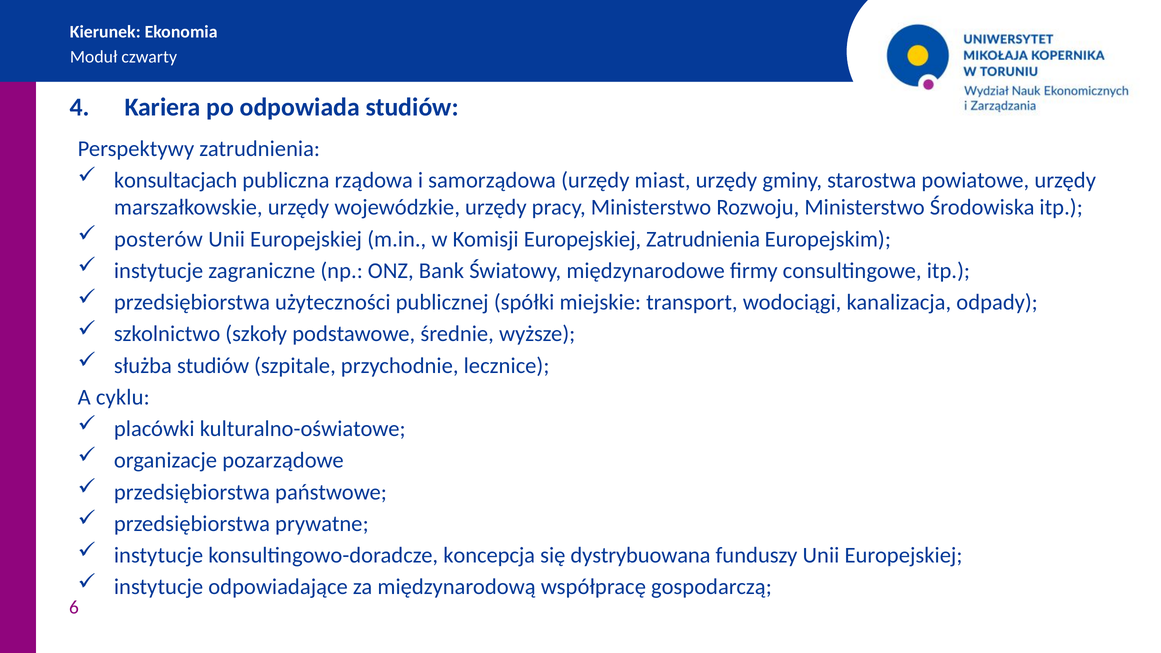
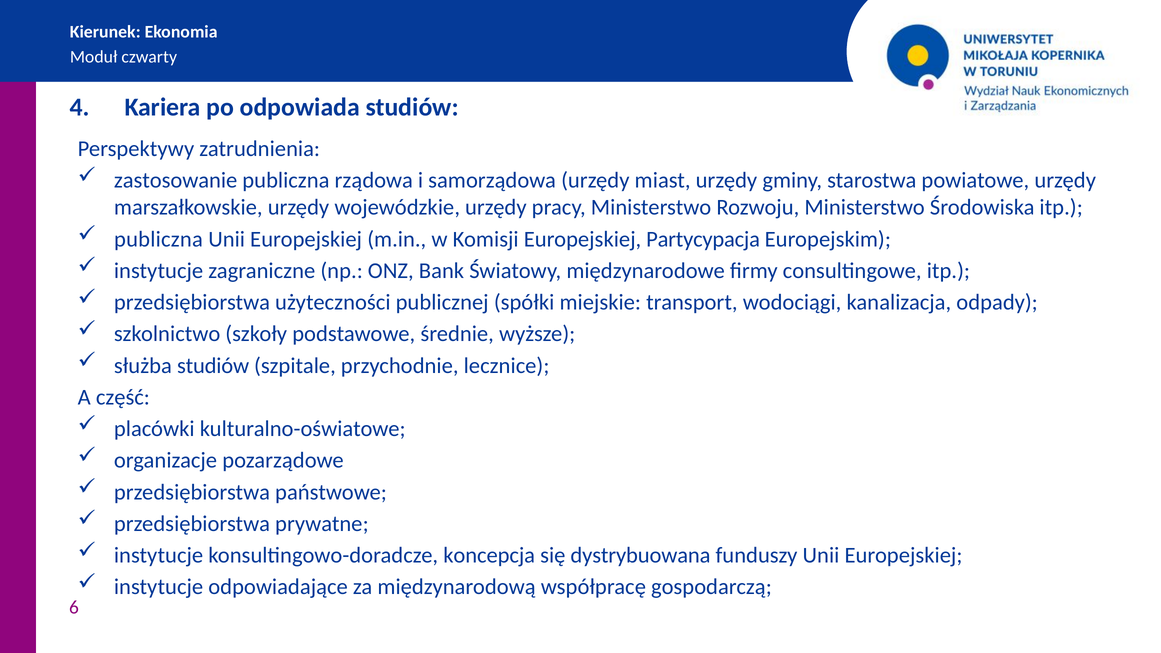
konsultacjach: konsultacjach -> zastosowanie (176, 180)
posterów: posterów -> publiczna (158, 239)
Europejskiej Zatrudnienia: Zatrudnienia -> Partycypacja (703, 239)
cyklu: cyklu -> część (123, 397)
